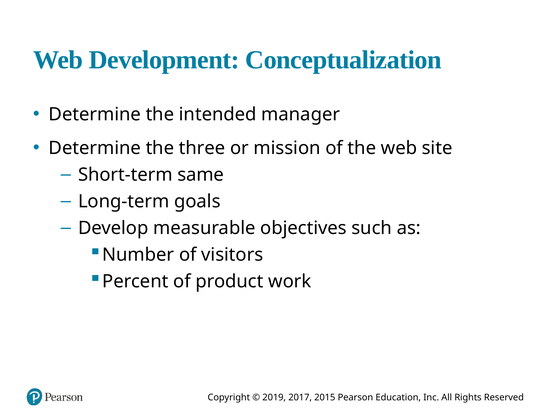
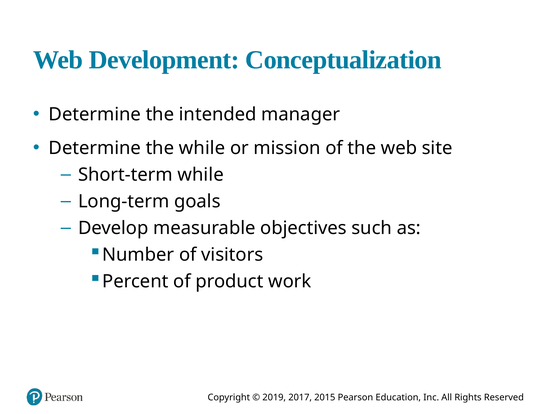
the three: three -> while (202, 148)
Short-term same: same -> while (201, 175)
